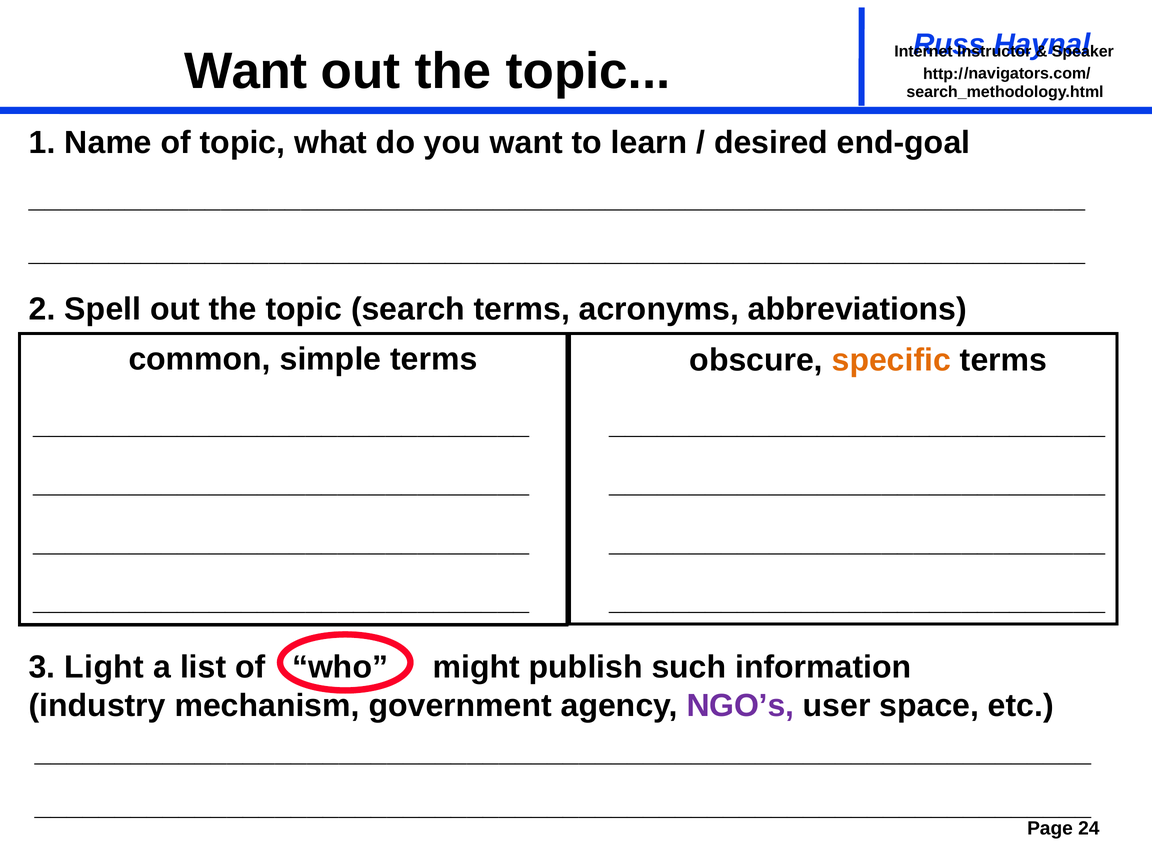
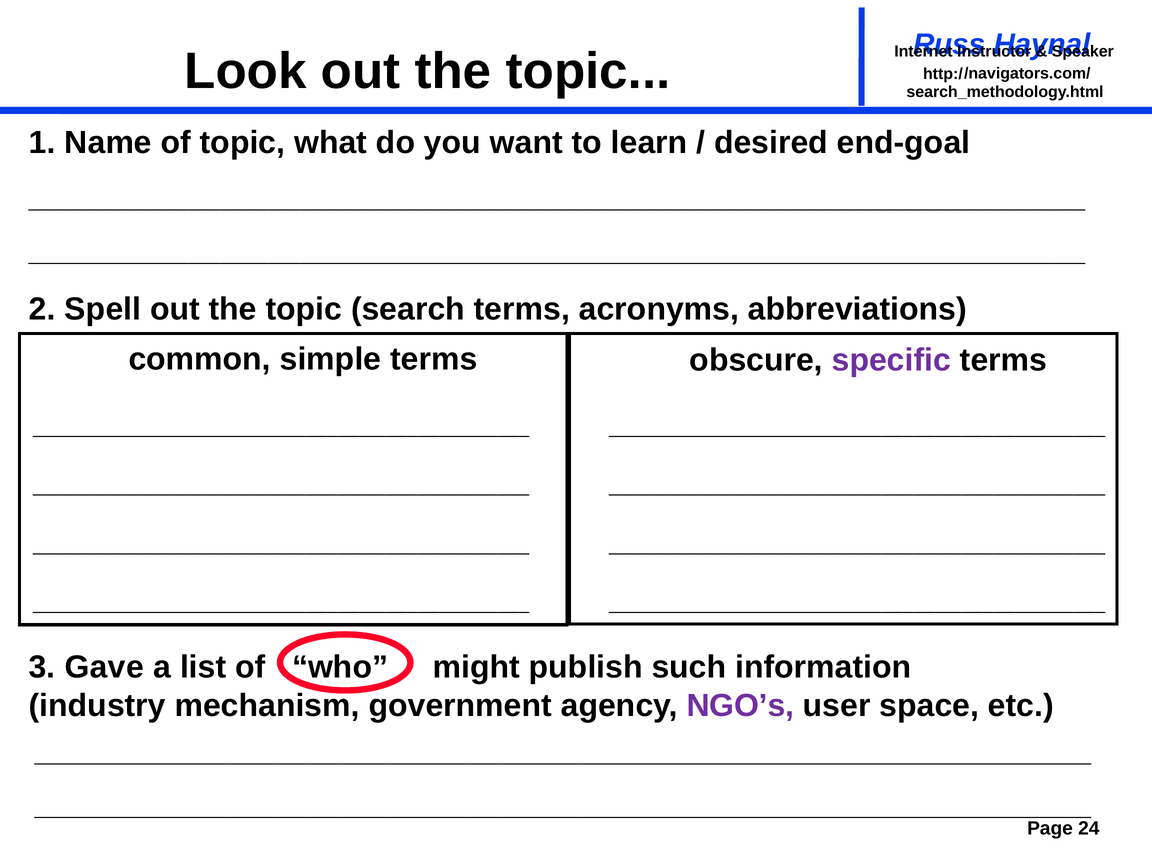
Want: Want -> Look (245, 71)
specific colour: orange -> purple (891, 360)
Light: Light -> Gave (104, 667)
